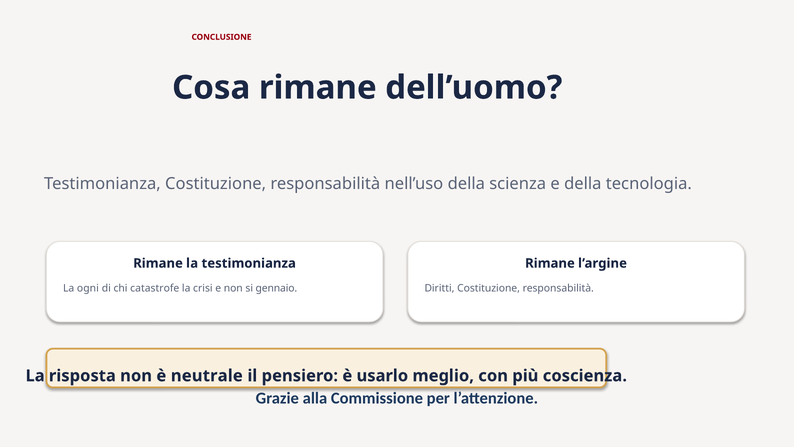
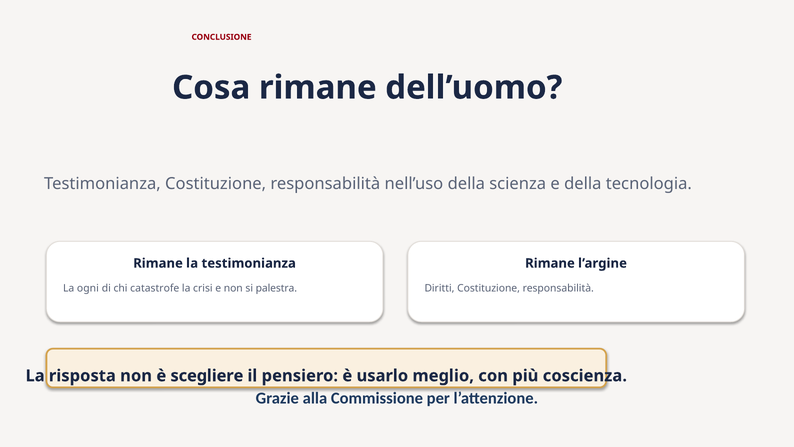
gennaio: gennaio -> palestra (276, 288)
neutrale: neutrale -> scegliere (207, 376)
